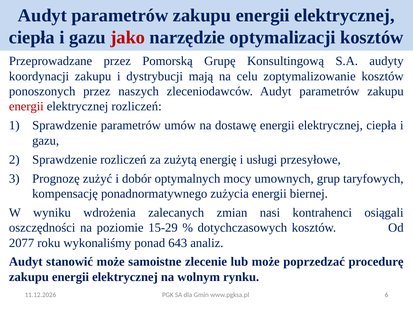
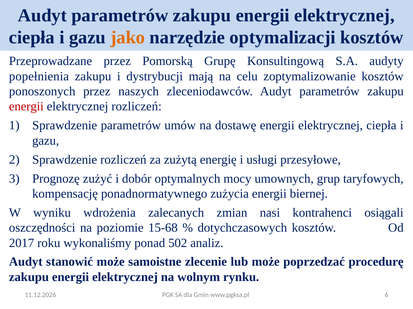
jako colour: red -> orange (128, 38)
koordynacji: koordynacji -> popełnienia (39, 76)
15-29: 15-29 -> 15-68 (163, 228)
2077: 2077 -> 2017 (22, 243)
643: 643 -> 502 (178, 243)
